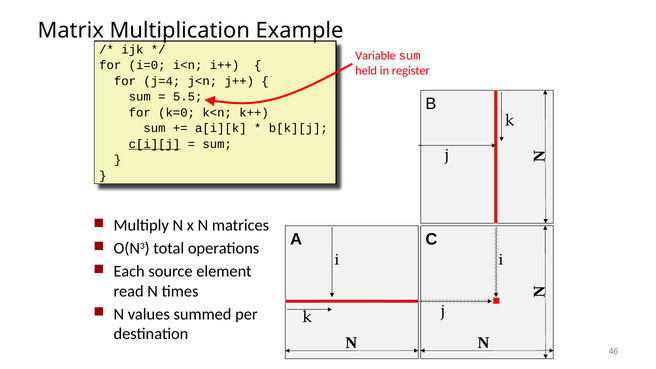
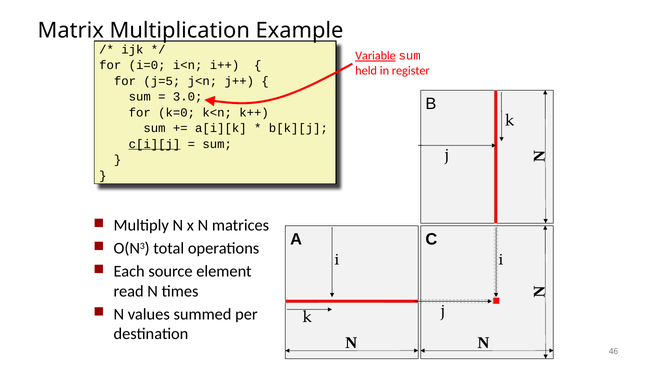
Variable underline: none -> present (376, 56)
j=4: j=4 -> j=5 (162, 81)
5.5: 5.5 -> 3.0 (188, 97)
